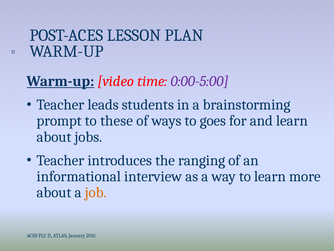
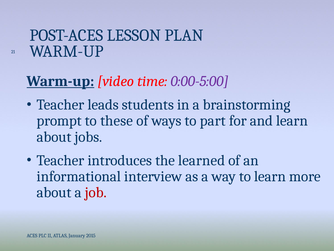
goes: goes -> part (213, 121)
ranging: ranging -> learned (202, 160)
job colour: orange -> red (96, 192)
